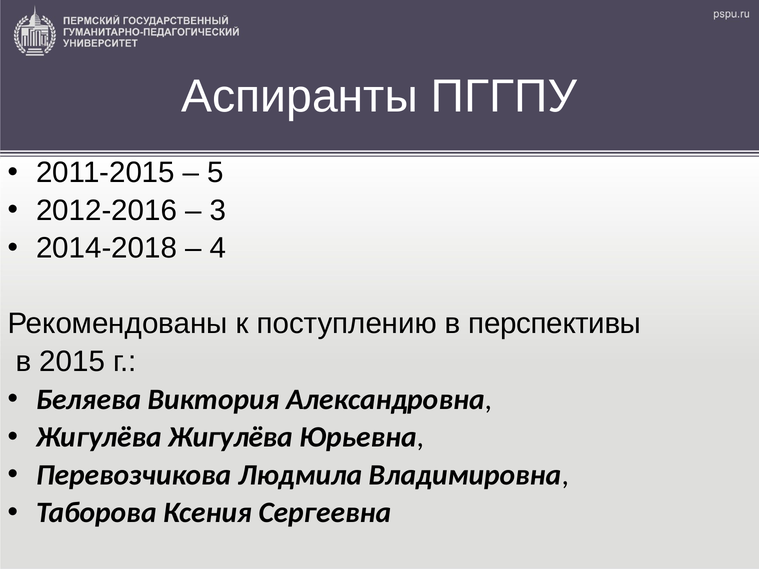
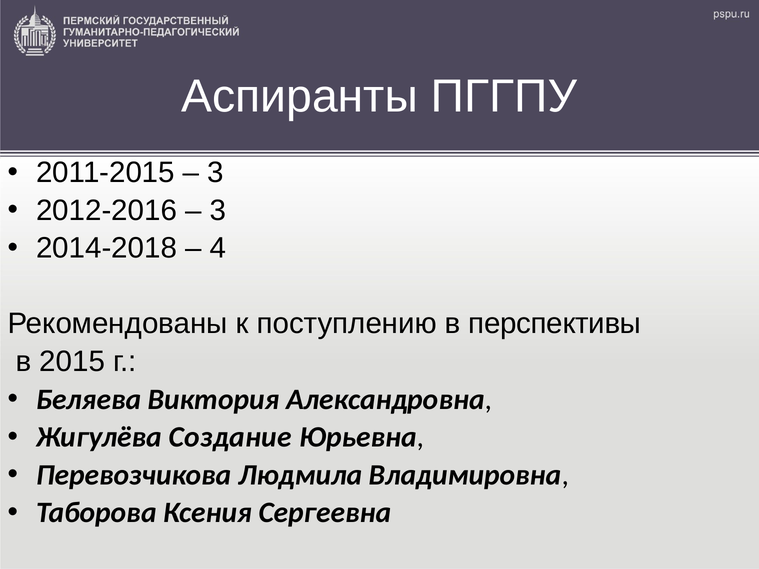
5: 5 -> 3 (216, 173)
Жигулёва Жигулёва: Жигулёва -> Создание (230, 437)
